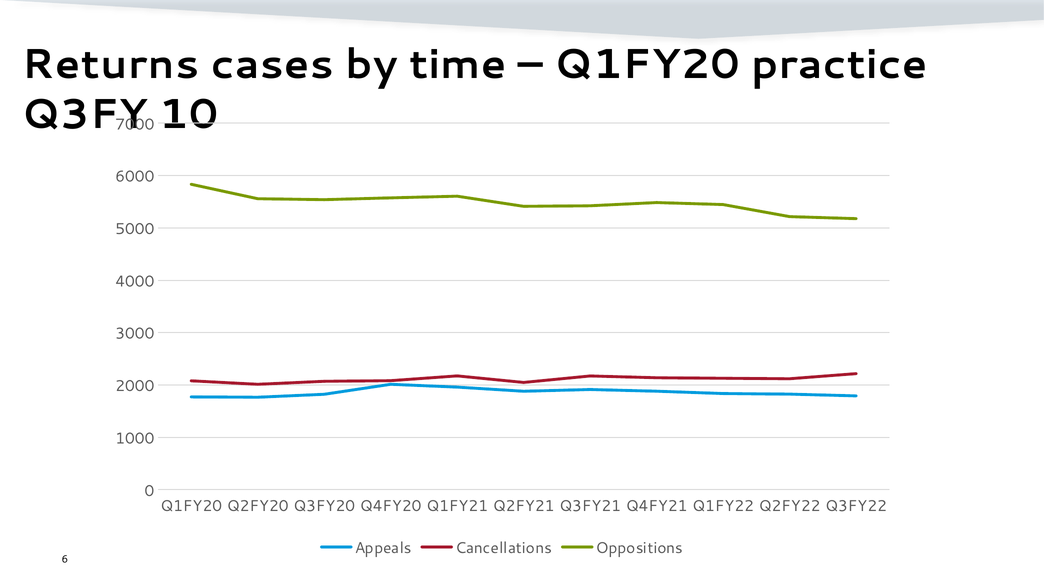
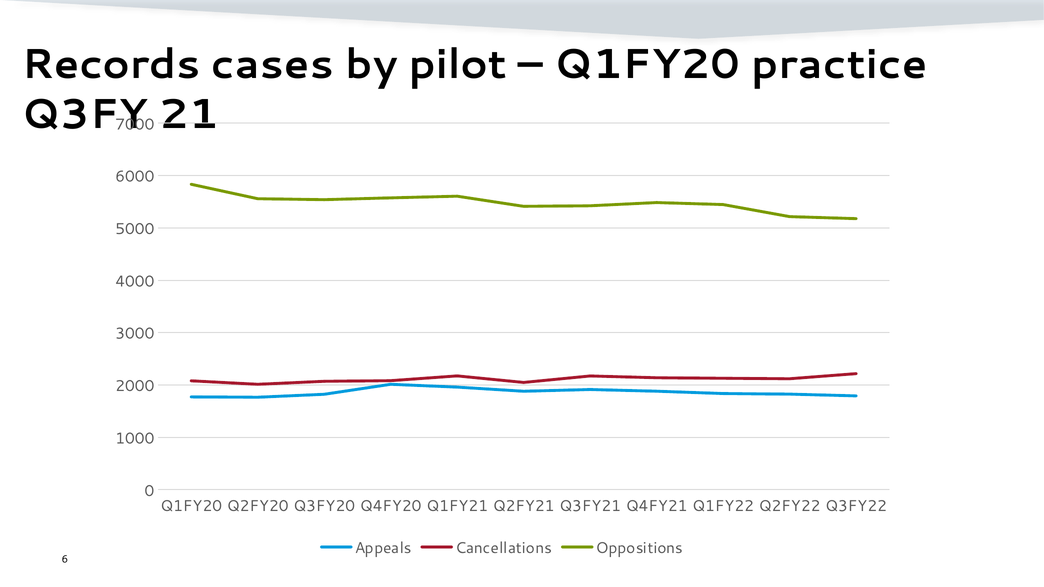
Returns: Returns -> Records (111, 65)
time: time -> pilot (458, 65)
10: 10 -> 21 (189, 115)
